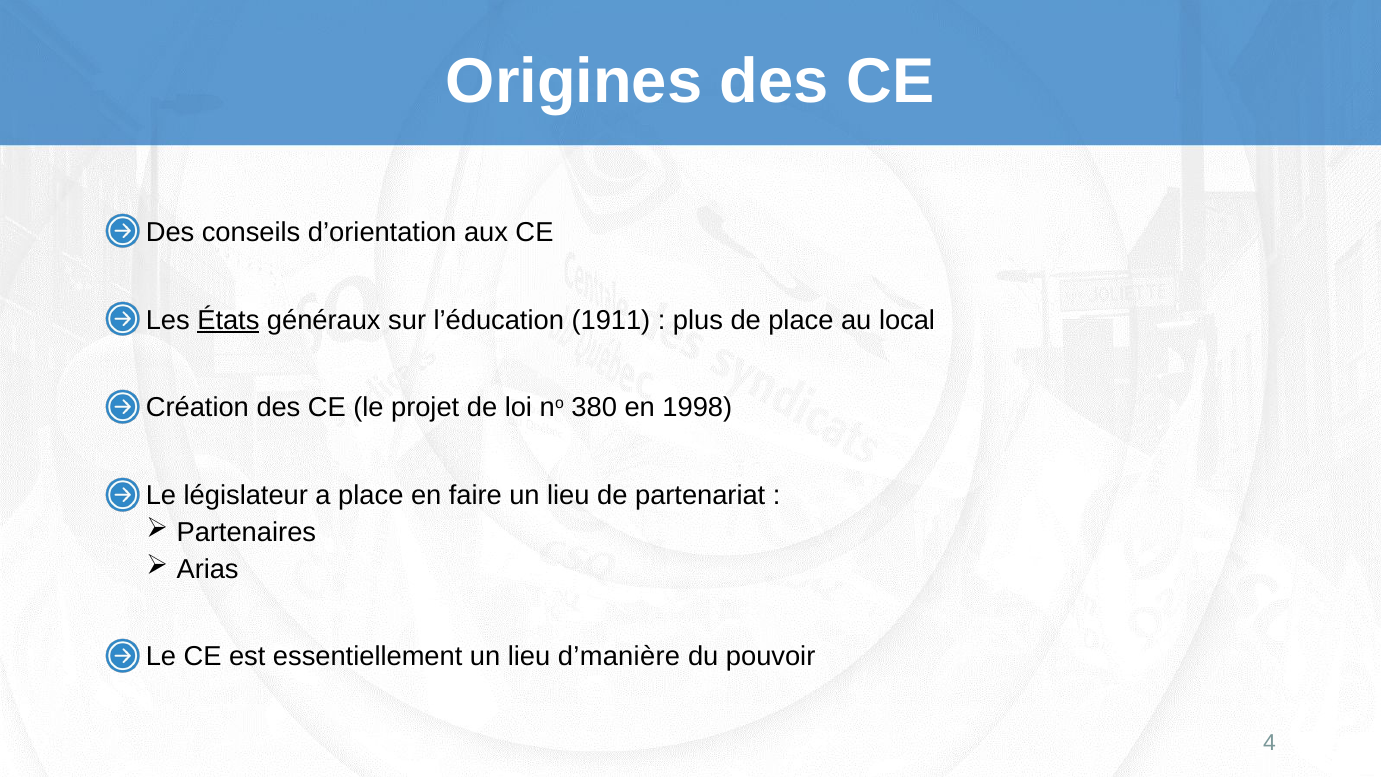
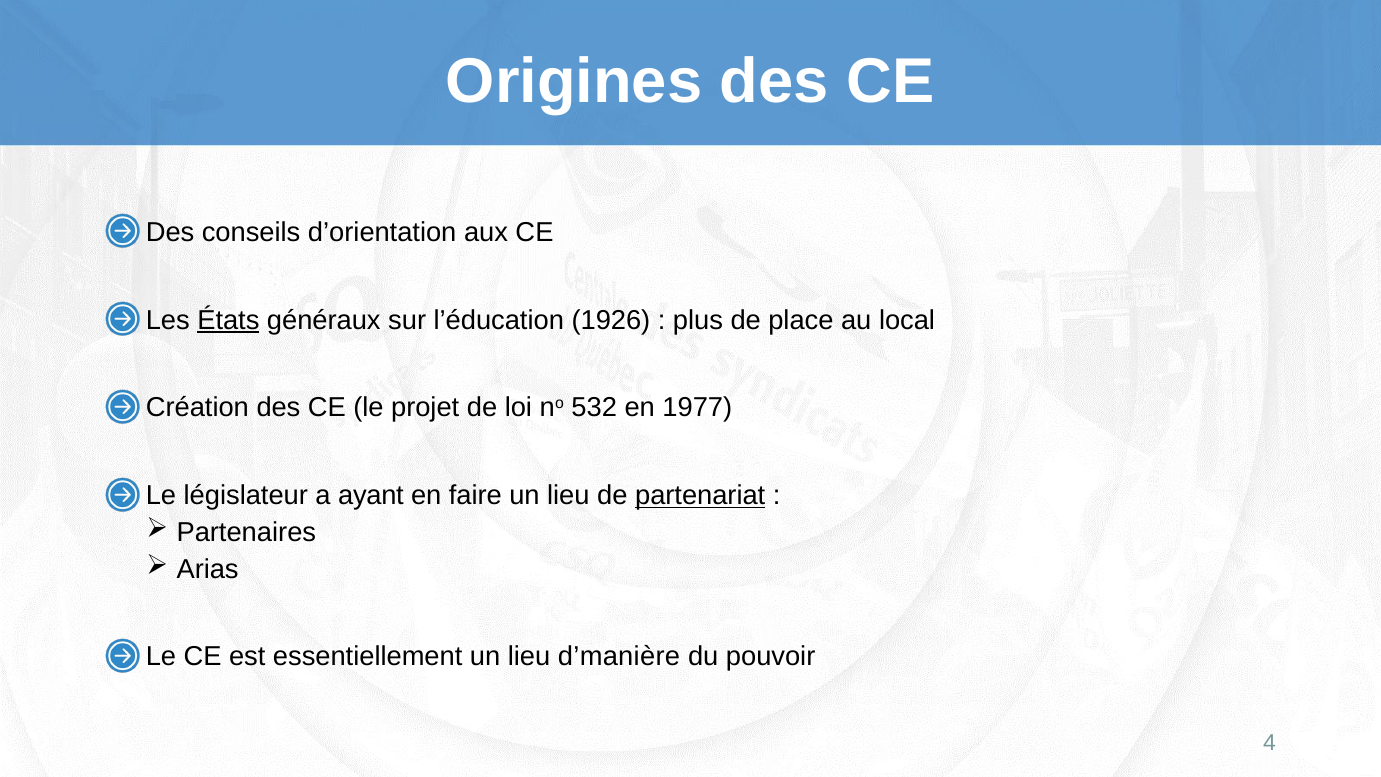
1911: 1911 -> 1926 (611, 320)
380: 380 -> 532 (594, 408)
1998: 1998 -> 1977 (697, 408)
a place: place -> ayant (371, 496)
partenariat underline: none -> present (700, 496)
